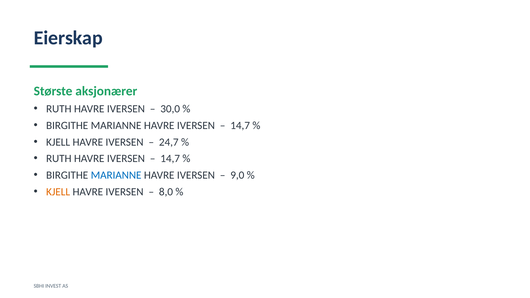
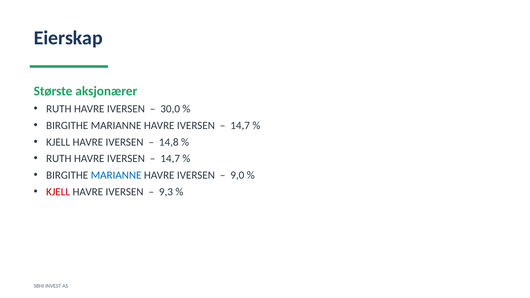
24,7: 24,7 -> 14,8 (169, 142)
KJELL colour: orange -> red (58, 192)
8,0: 8,0 -> 9,3 (166, 192)
